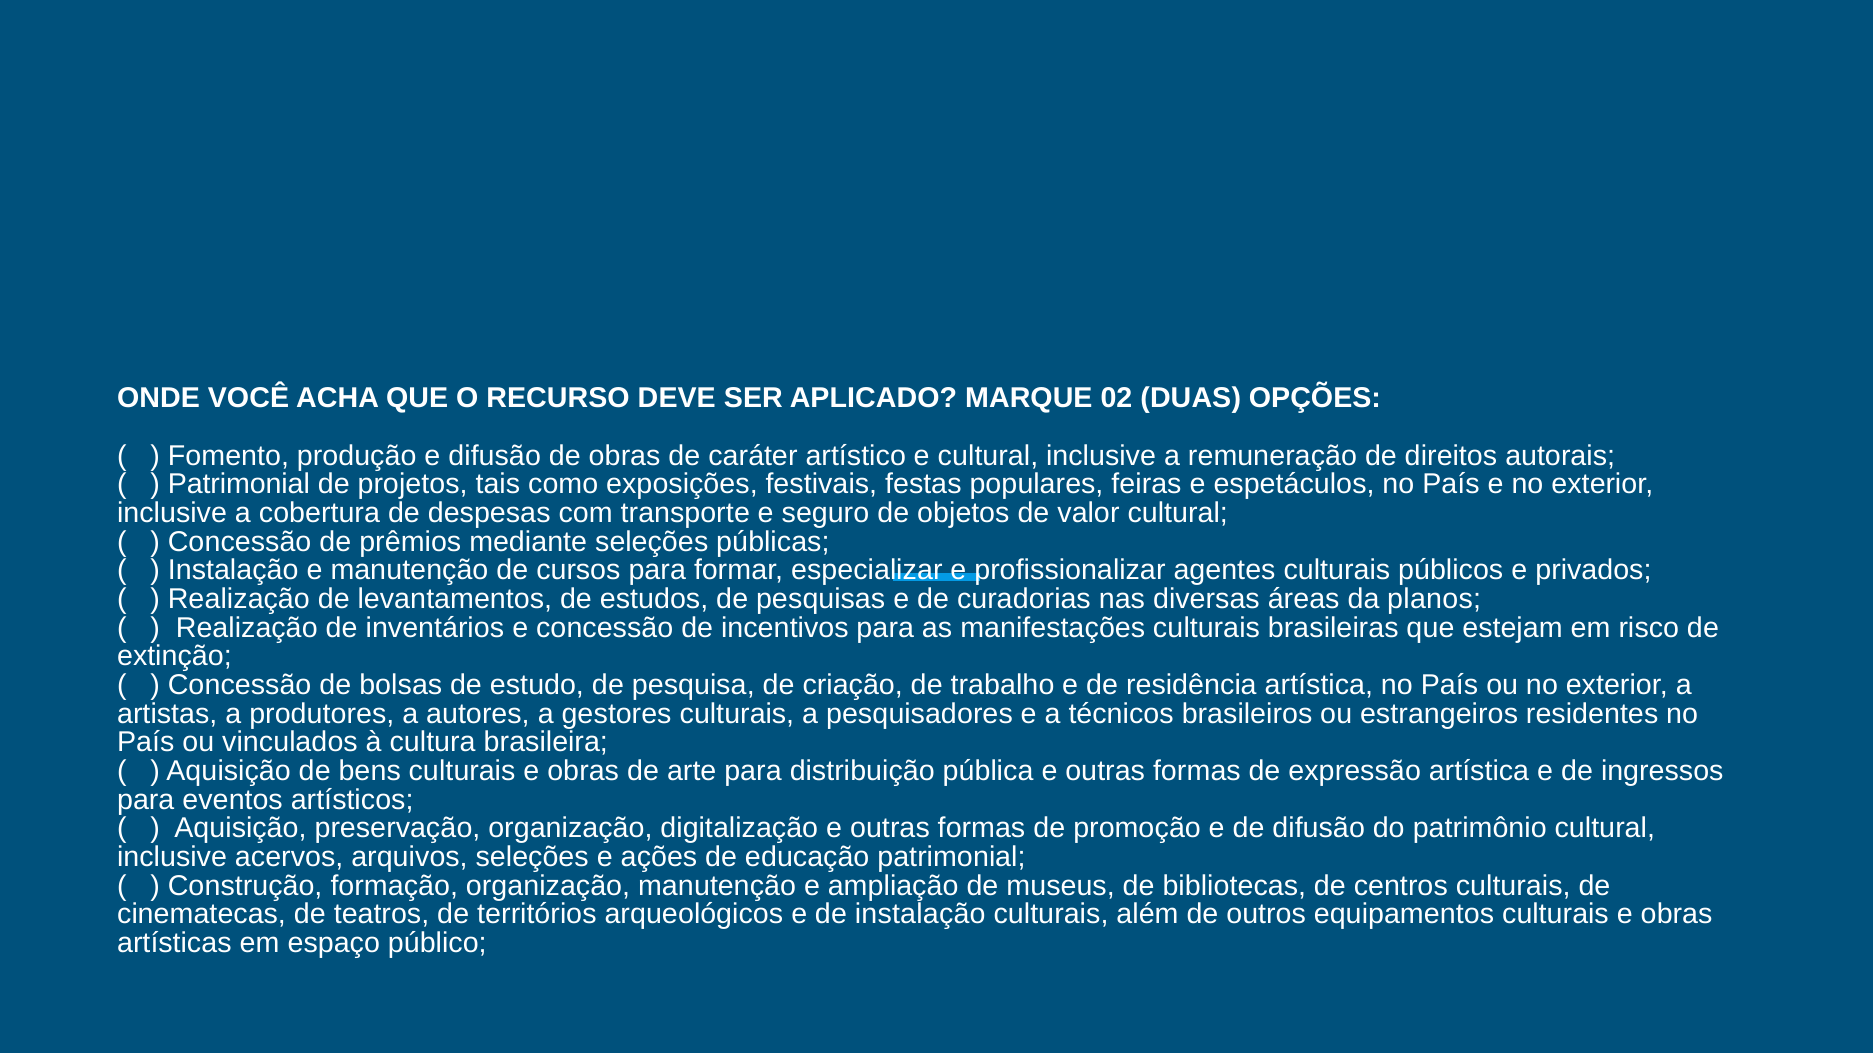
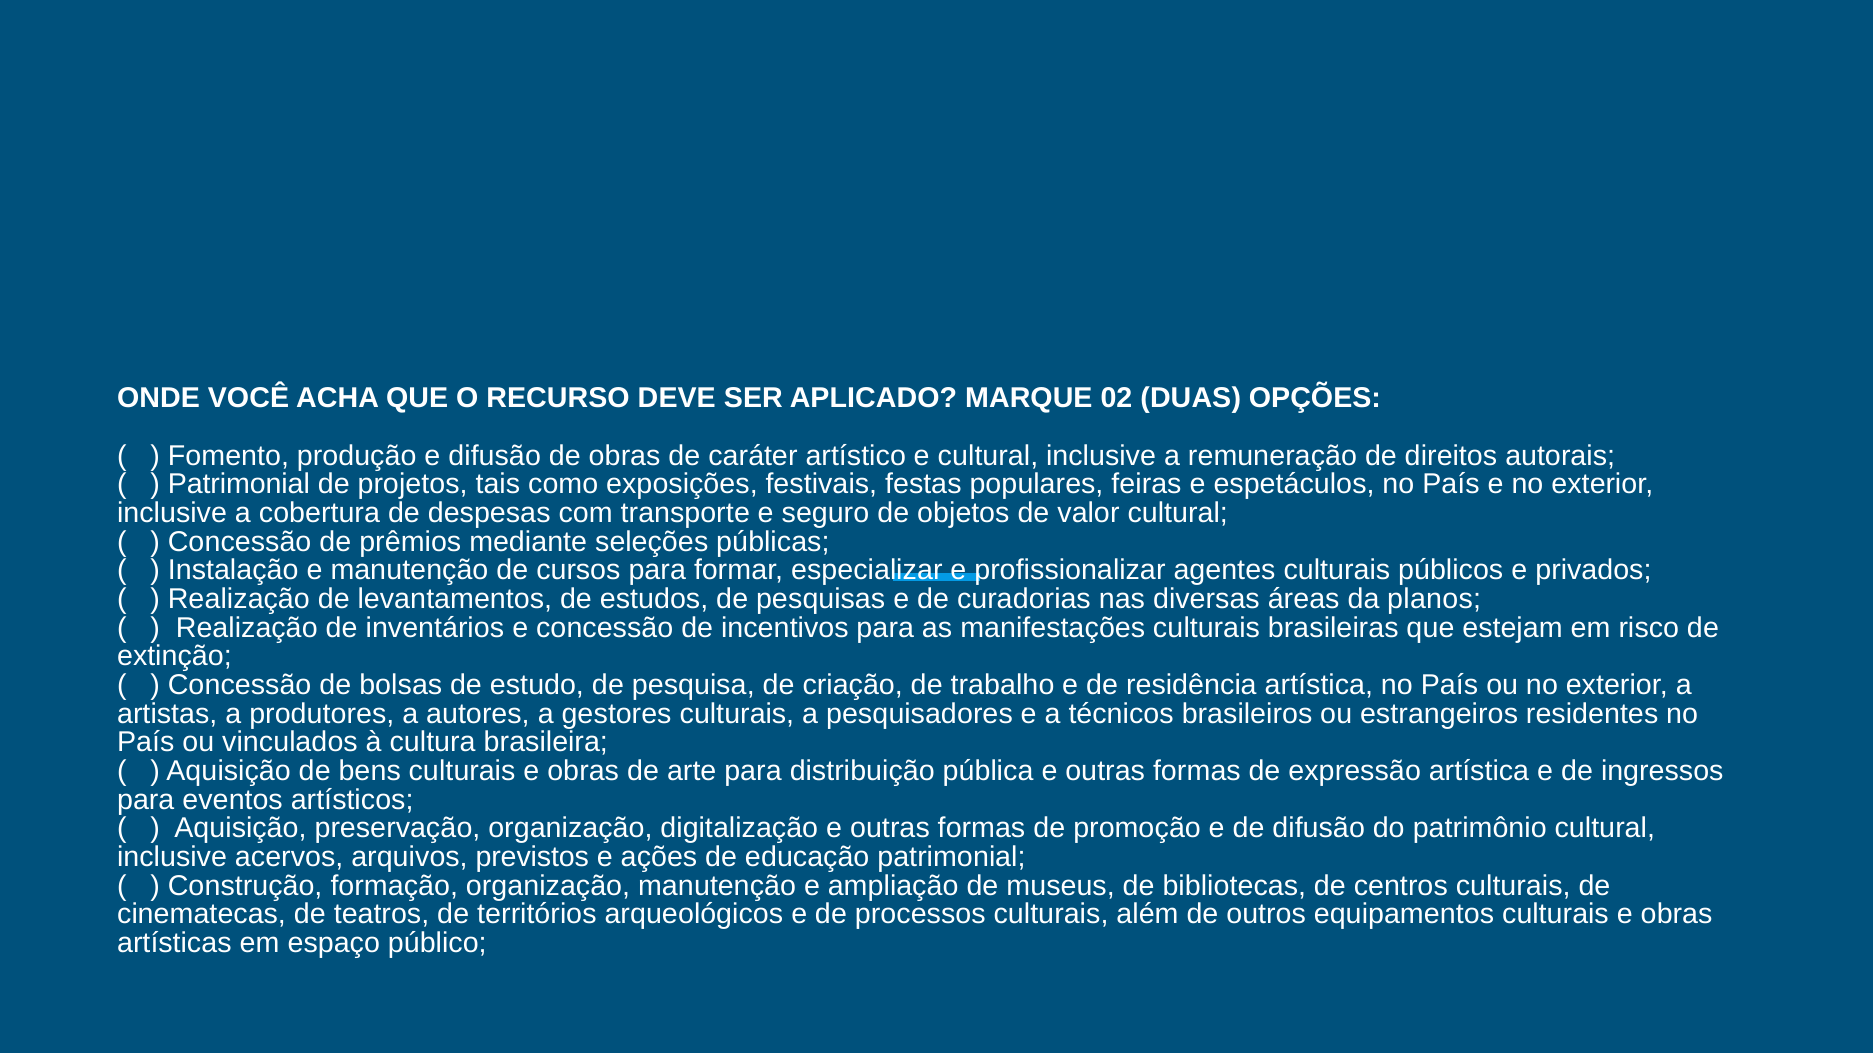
arquivos seleções: seleções -> previstos (532, 858)
de instalação: instalação -> processos (920, 915)
